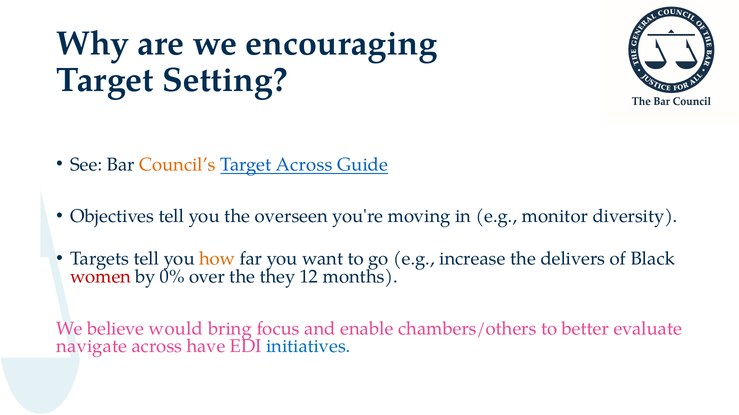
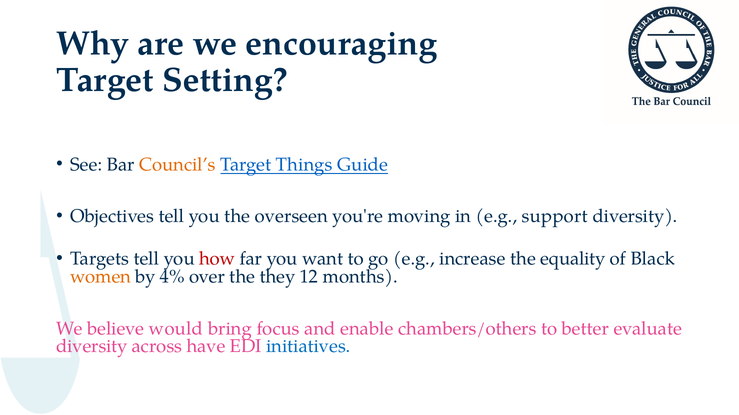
Target Across: Across -> Things (304, 165)
monitor: monitor -> support (555, 216)
how colour: orange -> red (217, 259)
delivers: delivers -> equality (573, 259)
women colour: red -> orange (101, 277)
0%: 0% -> 4% (172, 277)
navigate: navigate -> diversity (92, 347)
